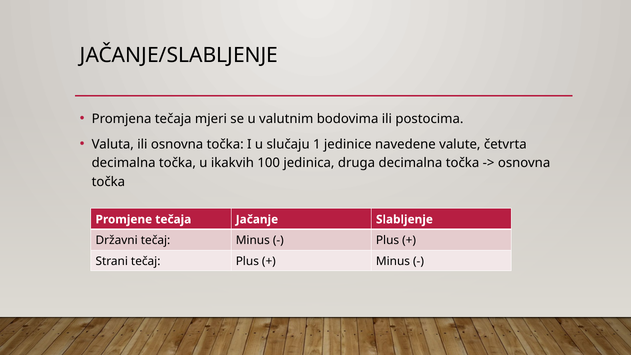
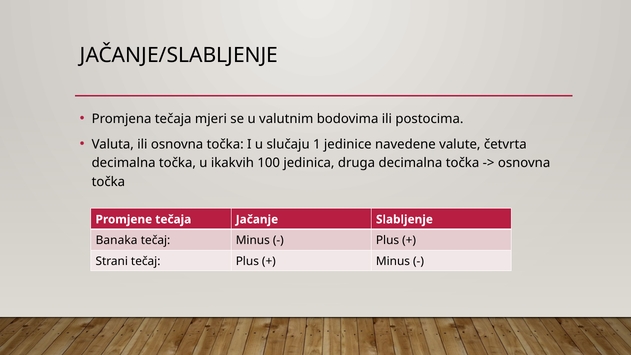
Državni: Državni -> Banaka (117, 240)
